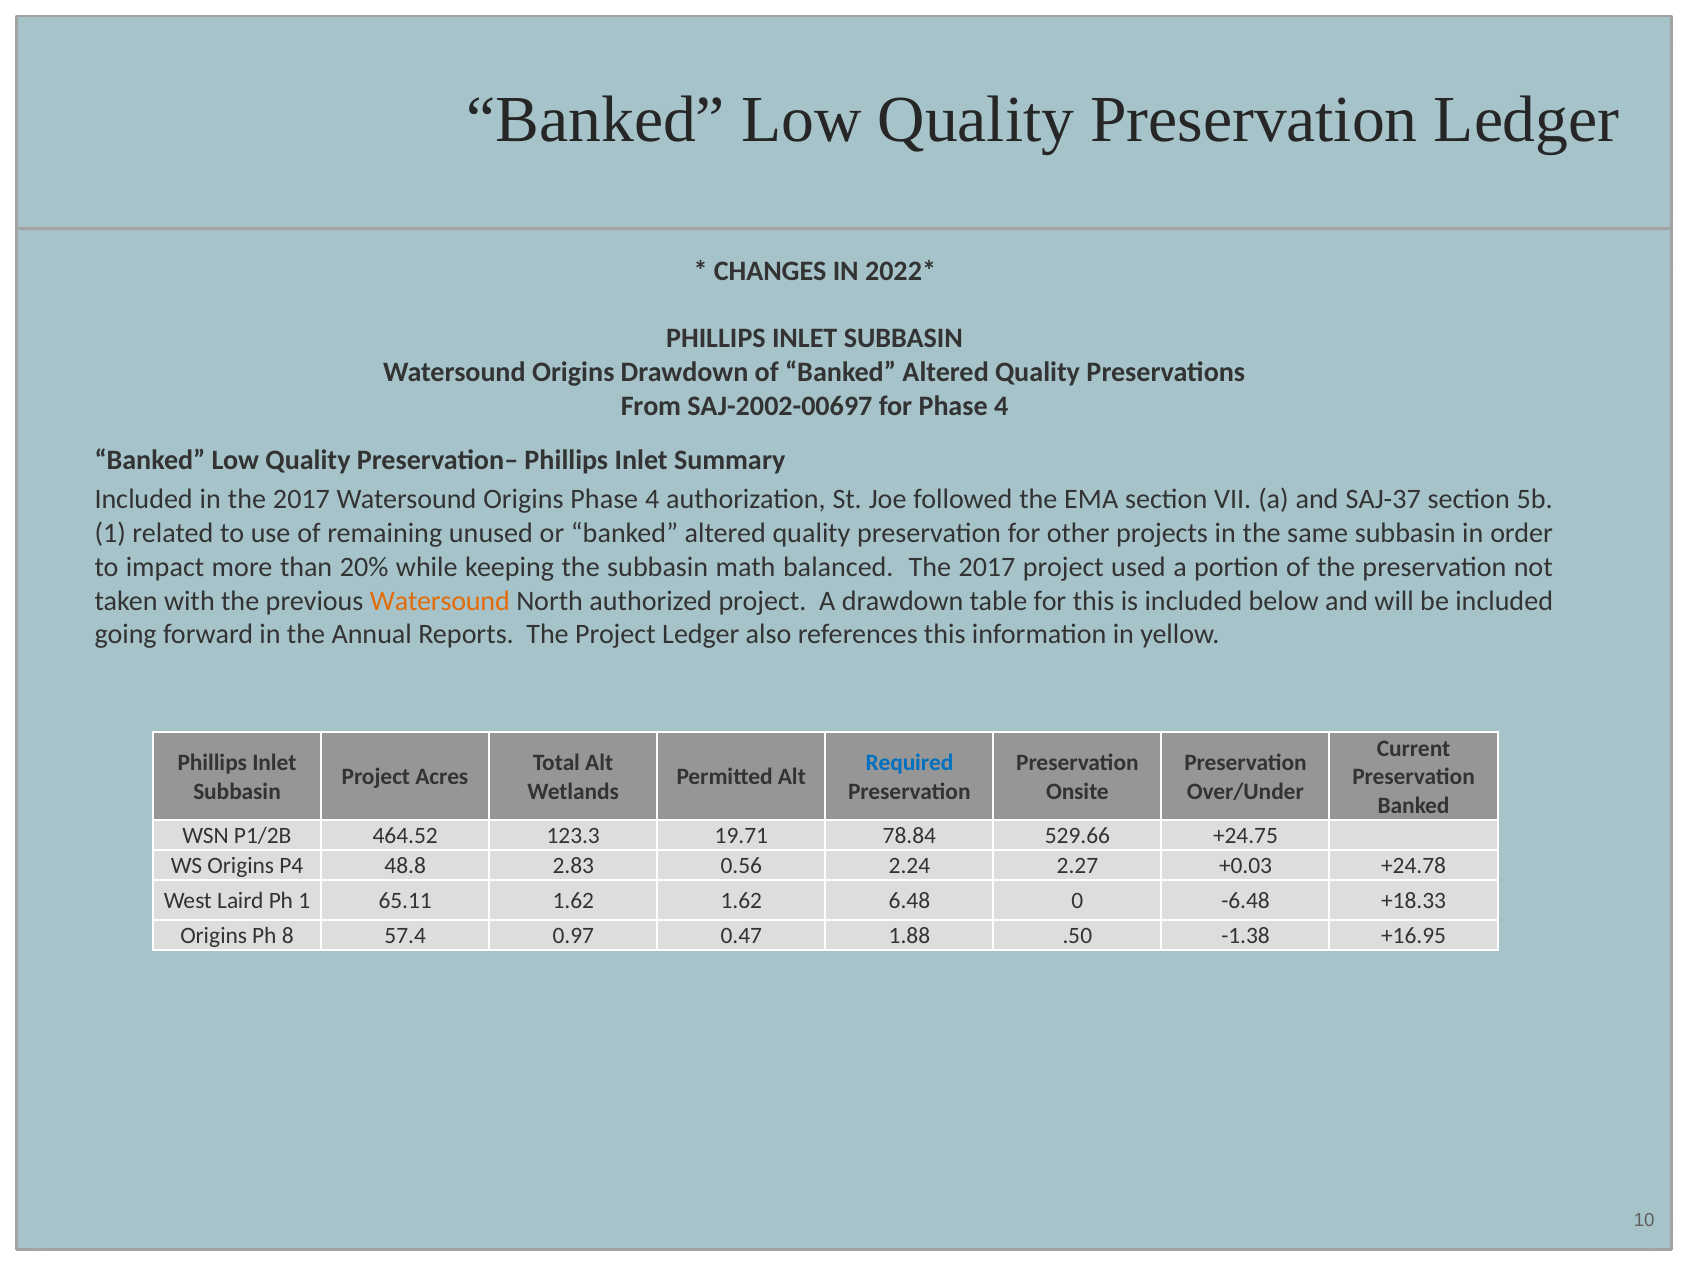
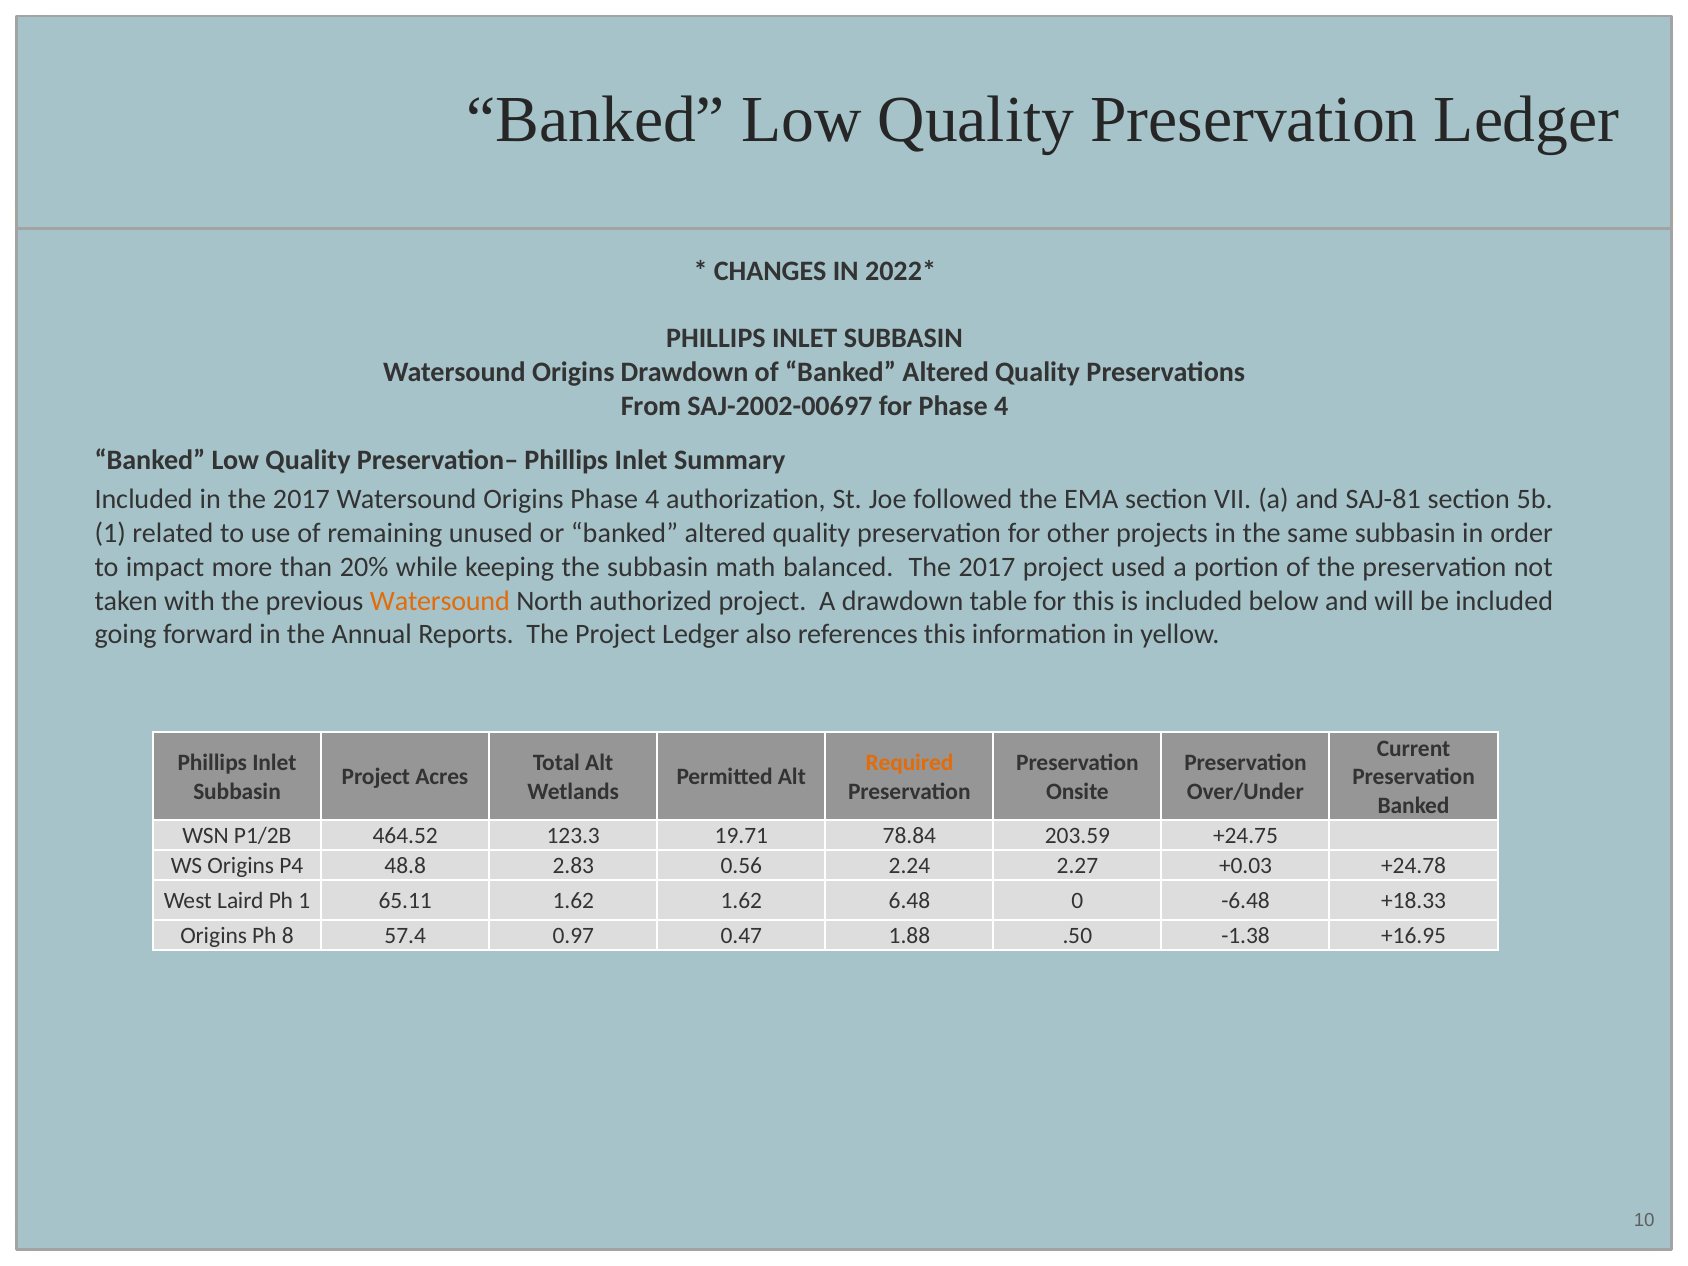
SAJ-37: SAJ-37 -> SAJ-81 (1383, 499)
Required colour: blue -> orange (909, 763)
529.66: 529.66 -> 203.59 (1077, 836)
